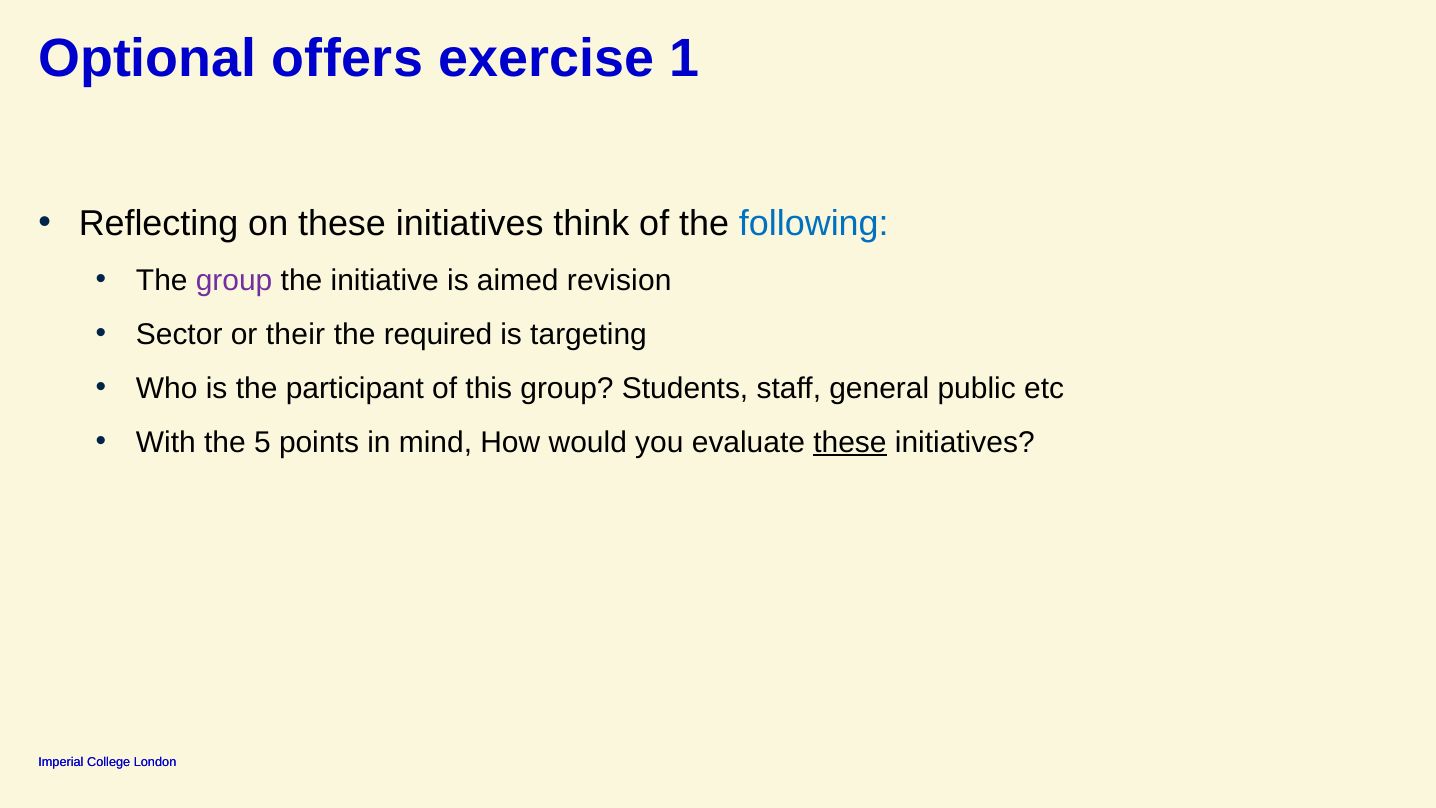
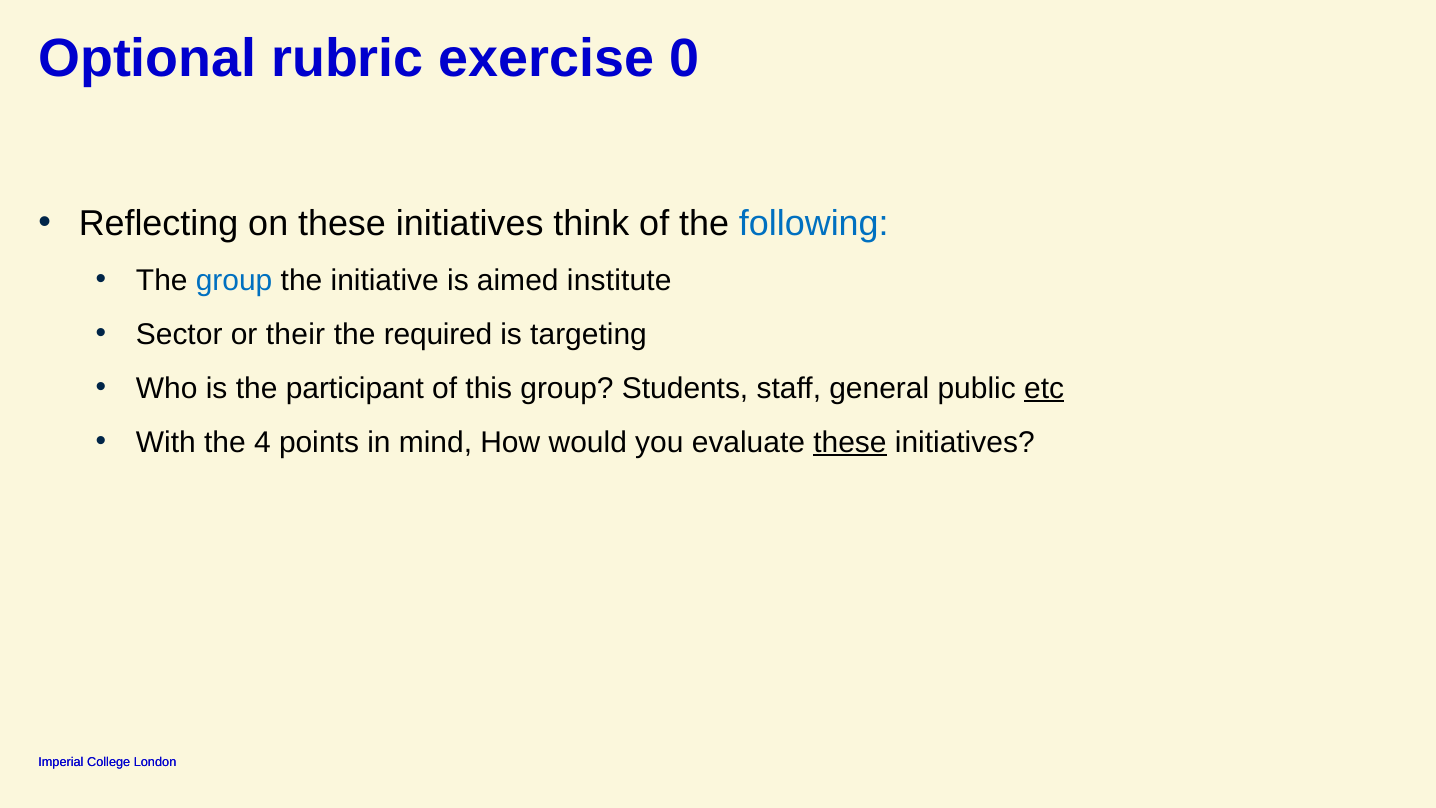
offers: offers -> rubric (348, 58)
1: 1 -> 0 (684, 58)
group colour: purple -> blue (234, 280)
revision: revision -> institute (619, 280)
etc underline: none -> present (1044, 388)
5: 5 -> 4 (262, 442)
